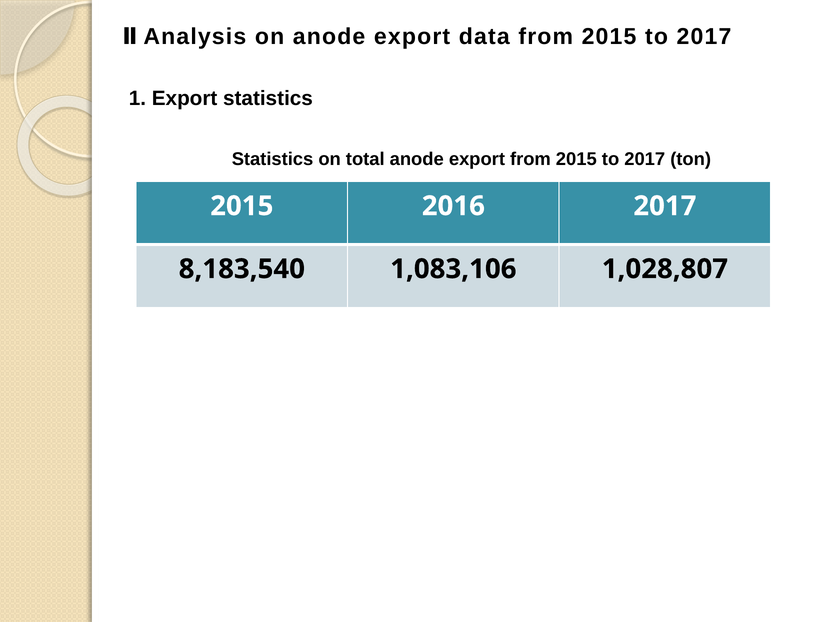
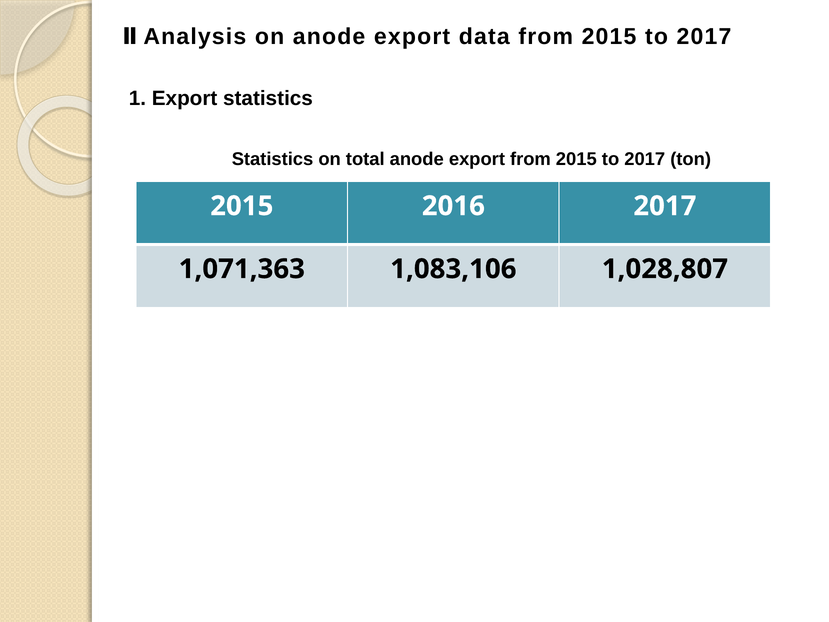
8,183,540: 8,183,540 -> 1,071,363 (242, 269)
